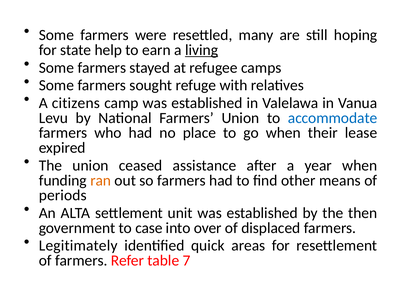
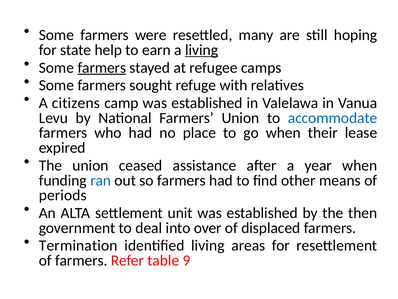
farmers underline: none -> present (102, 68)
ran colour: orange -> blue (101, 180)
case: case -> deal (149, 228)
Legitimately: Legitimately -> Termination (78, 245)
identified quick: quick -> living (208, 245)
7: 7 -> 9 (187, 260)
